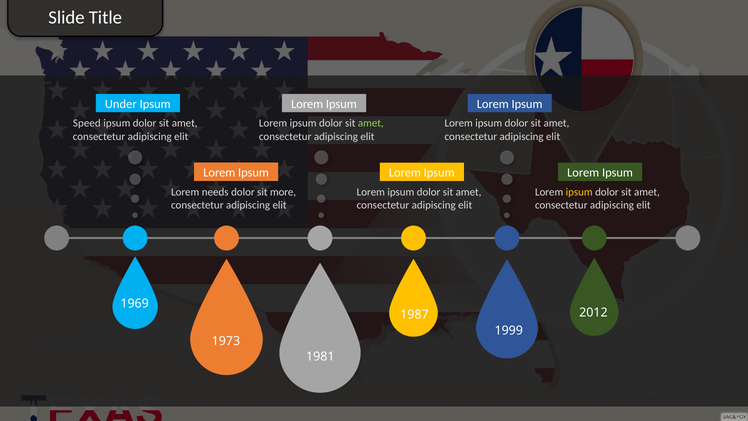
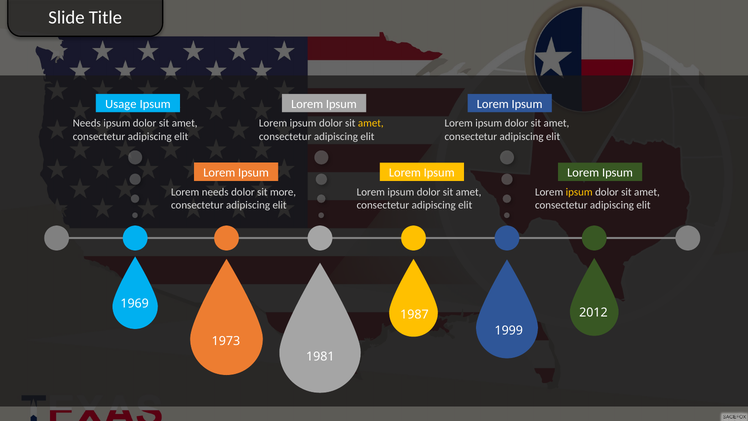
Under: Under -> Usage (121, 104)
Speed: Speed -> Needs (87, 123)
amet colour: light green -> yellow (371, 123)
